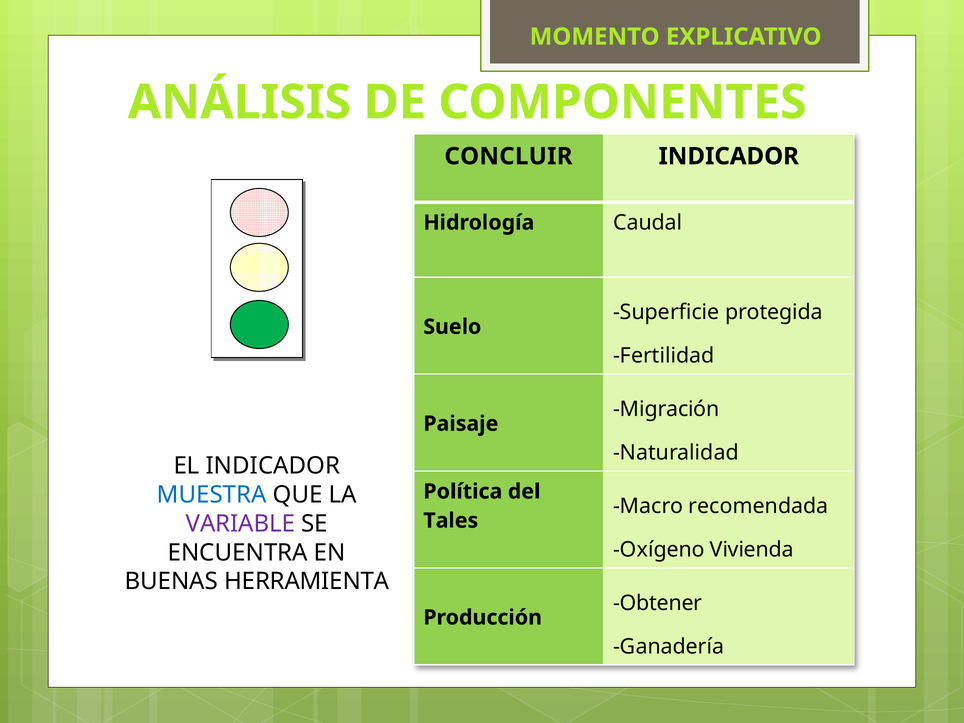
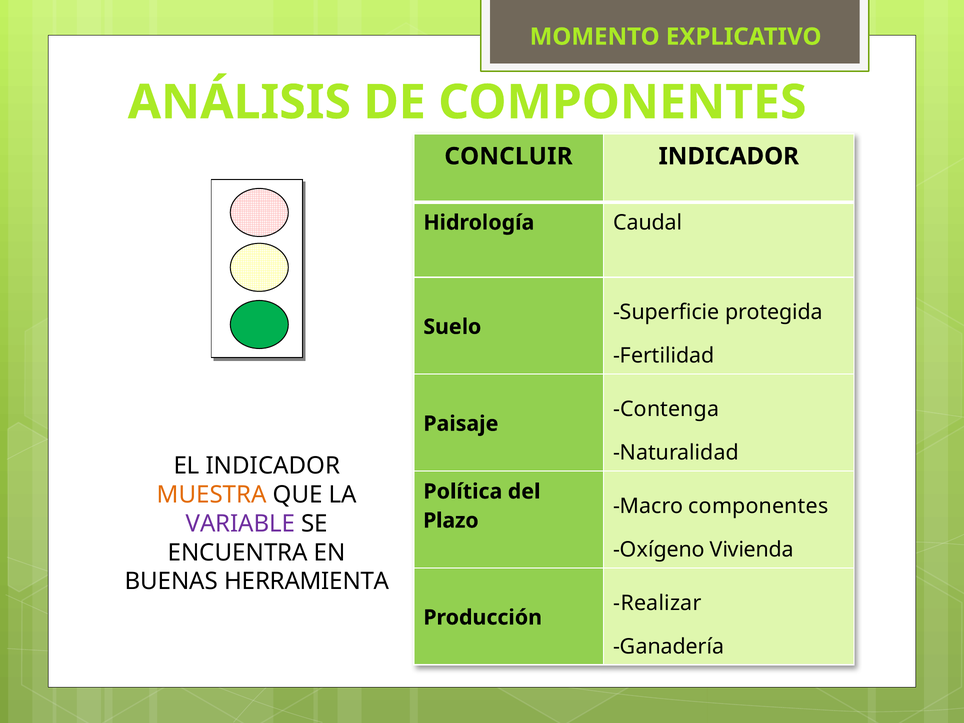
Migración: Migración -> Contenga (666, 409)
MUESTRA colour: blue -> orange (212, 495)
Macro recomendada: recomendada -> componentes (758, 506)
Tales: Tales -> Plazo (451, 521)
Obtener: Obtener -> Realizar (657, 603)
